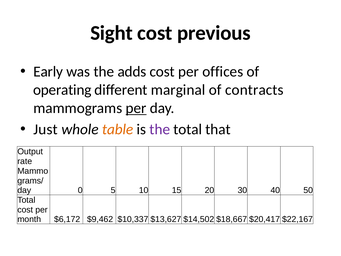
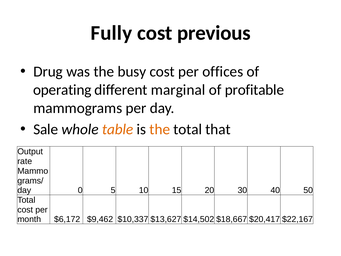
Sight: Sight -> Fully (111, 33)
Early: Early -> Drug (48, 72)
adds: adds -> busy (132, 72)
contracts: contracts -> profitable (254, 90)
per underline: present -> none (136, 108)
Just: Just -> Sale (46, 129)
the colour: purple -> orange (160, 129)
